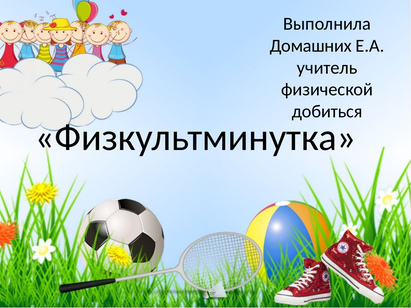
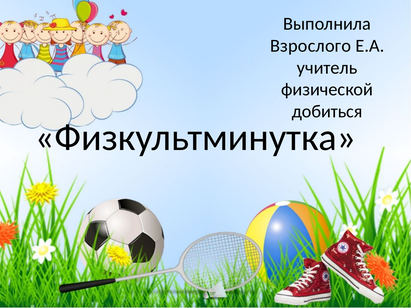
Домашних: Домашних -> Взрослого (311, 46)
